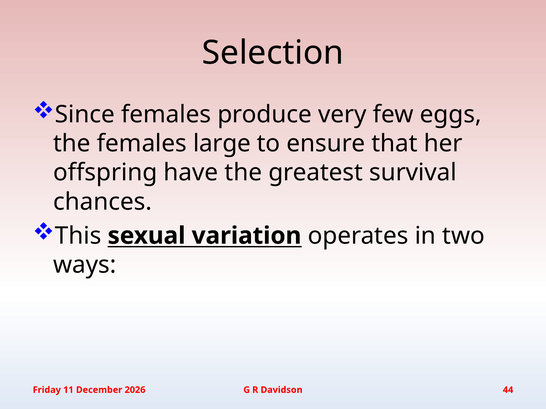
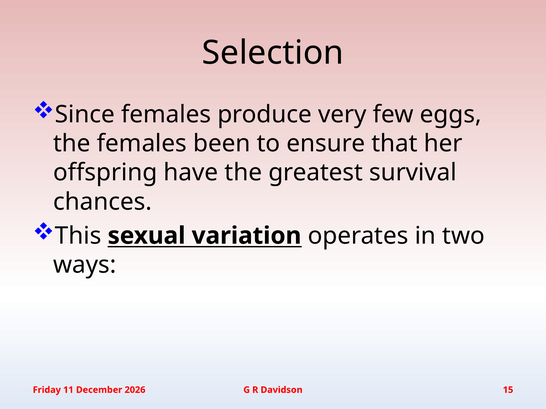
large: large -> been (222, 144)
44: 44 -> 15 (508, 390)
